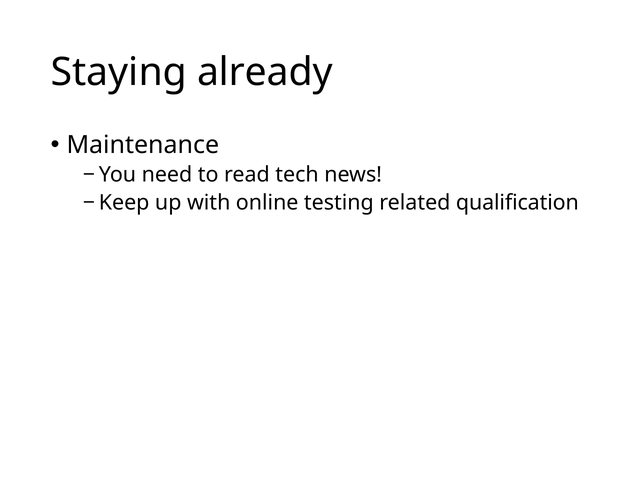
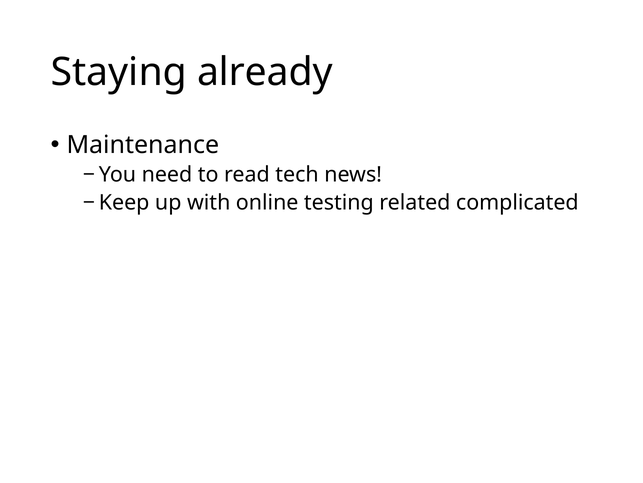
qualification: qualification -> complicated (517, 202)
